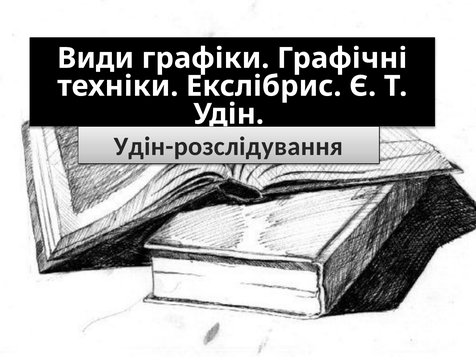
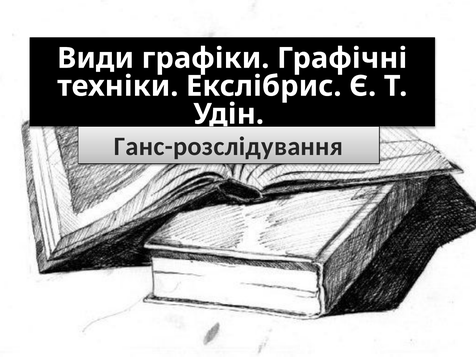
Удін-розслідування: Удін-розслідування -> Ганс-розслідування (228, 147)
